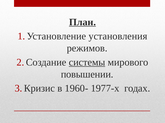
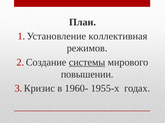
План underline: present -> none (82, 22)
установления: установления -> коллективная (118, 36)
1977-х: 1977-х -> 1955-х (105, 89)
